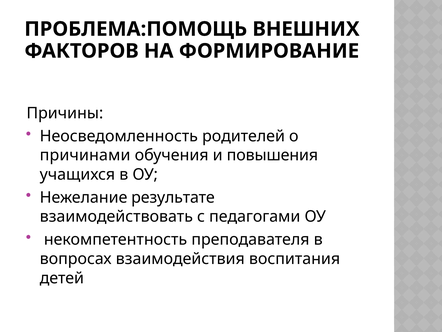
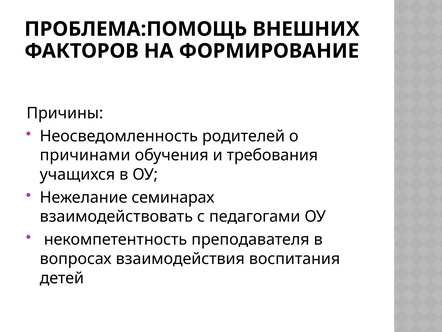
повышения: повышения -> требования (272, 155)
результате: результате -> семинарах (173, 197)
